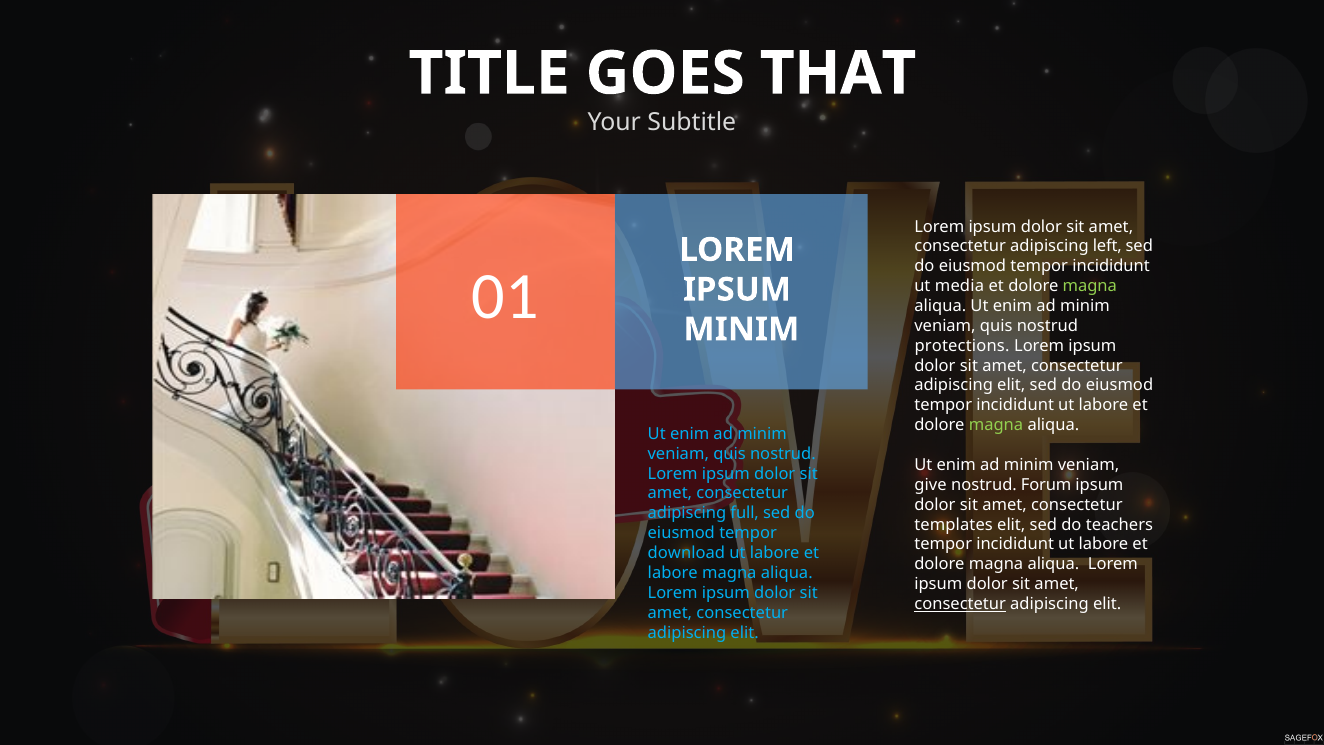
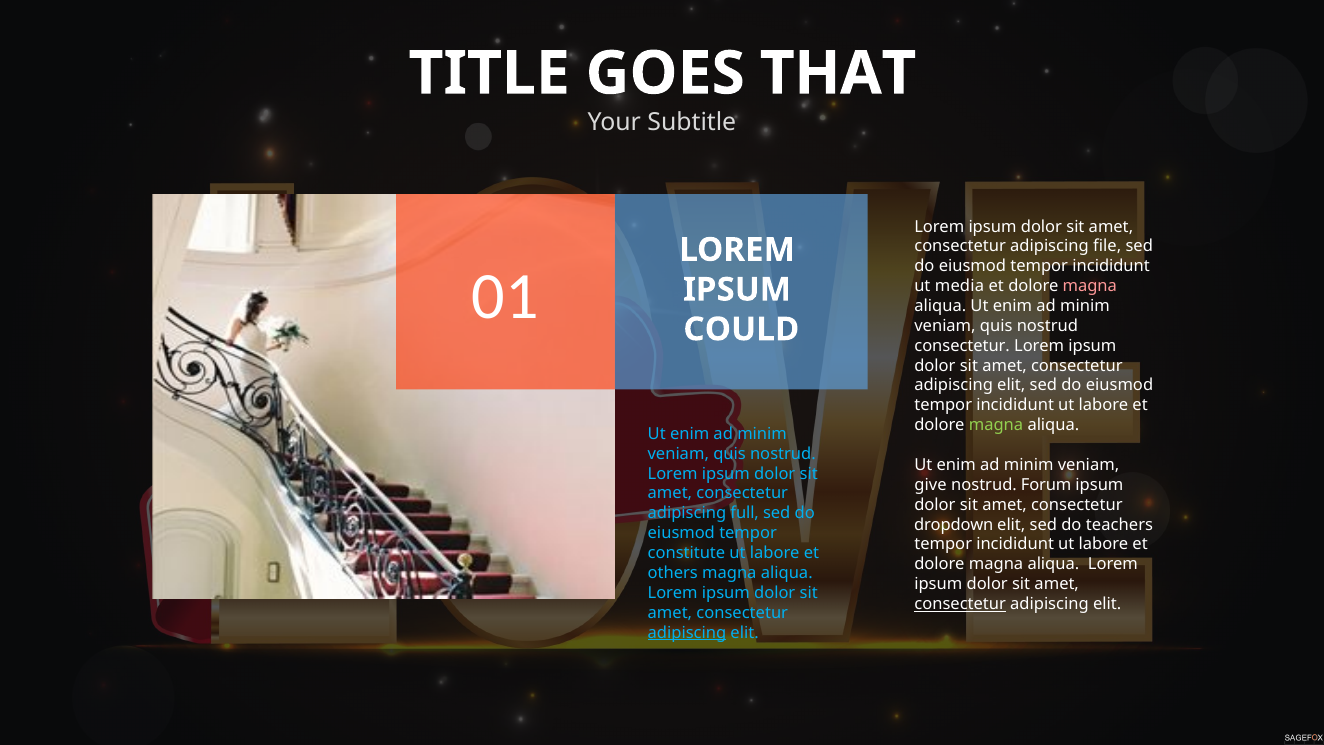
left: left -> file (1107, 246)
magna colour: light green -> pink (1090, 286)
MINIM: MINIM -> COULD (741, 329)
protections: protections -> consectetur (962, 346)
templates: templates -> dropdown (954, 524)
download: download -> constitute (686, 553)
labore: labore -> others (673, 573)
adipiscing underline: none -> present (687, 632)
